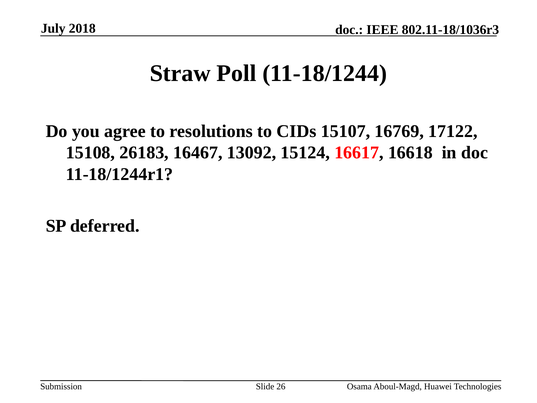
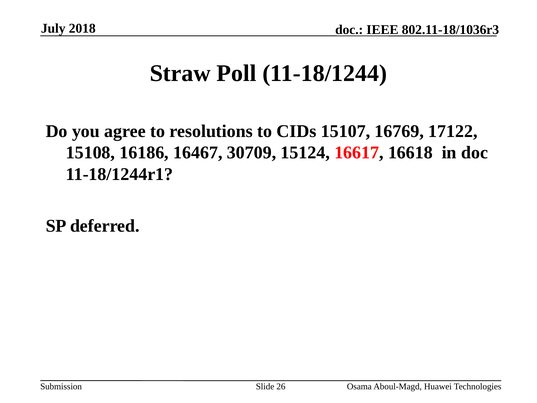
26183: 26183 -> 16186 (144, 153)
13092: 13092 -> 30709 (252, 153)
